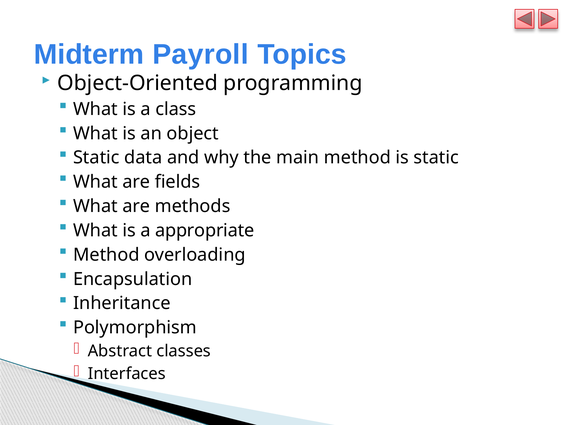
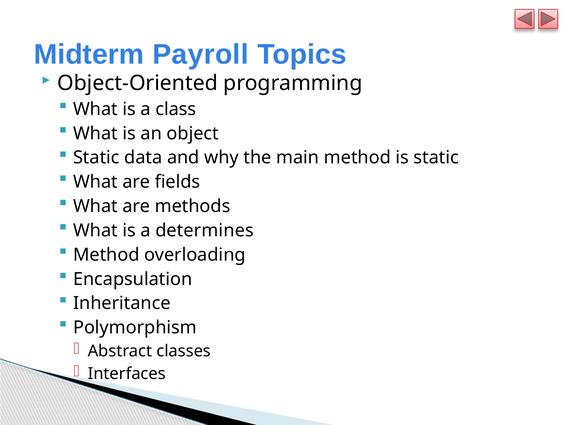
appropriate: appropriate -> determines (205, 231)
